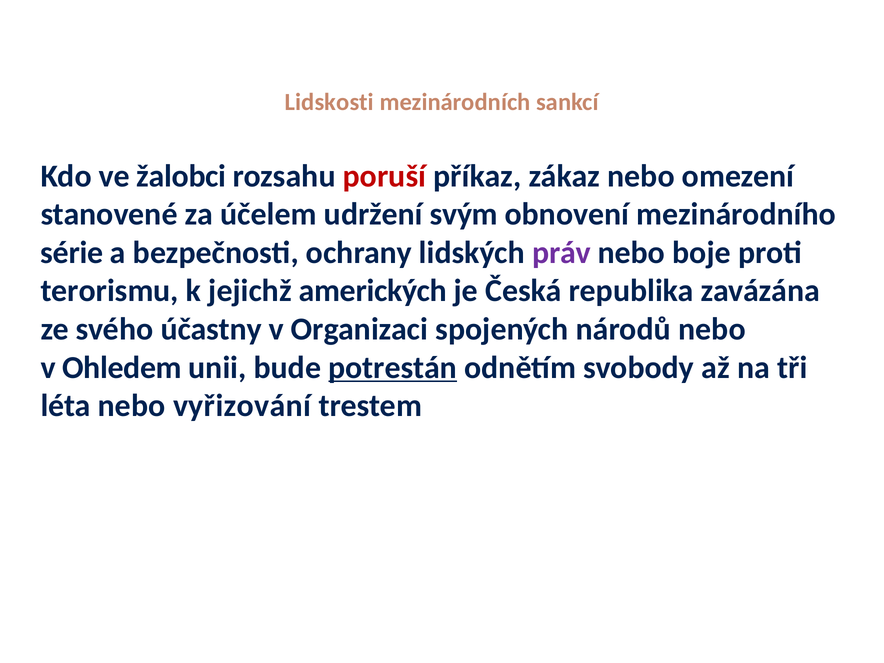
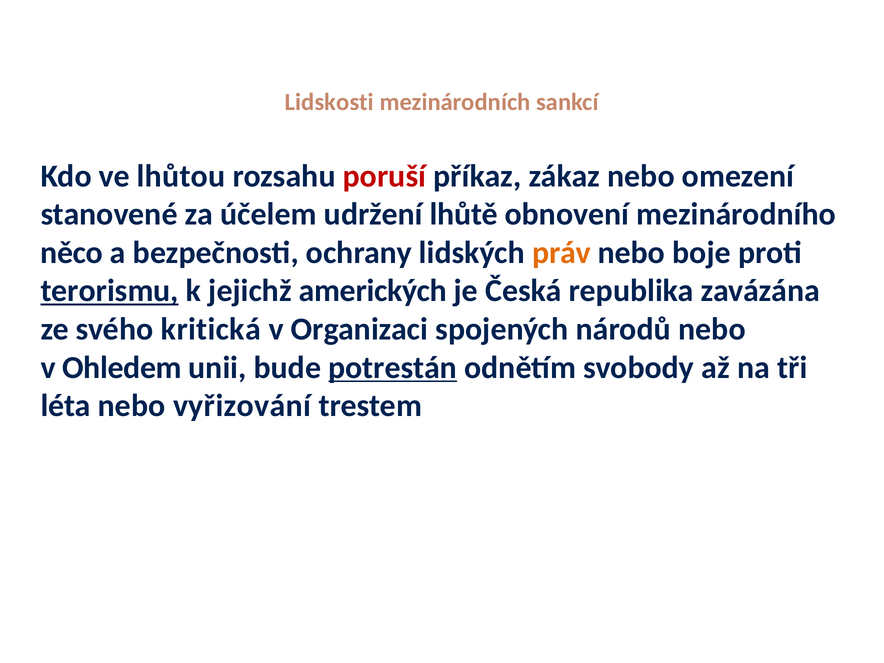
žalobci: žalobci -> lhůtou (181, 176)
svým: svým -> lhůtě (464, 214)
série: série -> něco (72, 253)
práv colour: purple -> orange (561, 253)
terorismu underline: none -> present (110, 291)
účastny: účastny -> kritická (211, 329)
